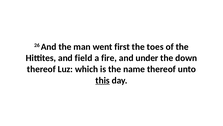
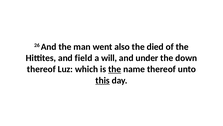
first: first -> also (122, 47)
toes: toes -> died (155, 47)
fire: fire -> will (109, 58)
the underline: none -> present (115, 69)
